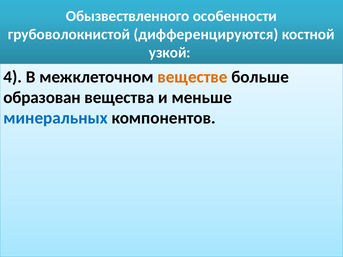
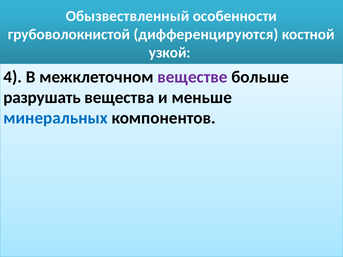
Обызвествленного: Обызвествленного -> Обызвествленный (128, 16)
веществе colour: orange -> purple (192, 77)
образован: образован -> разрушать (42, 98)
